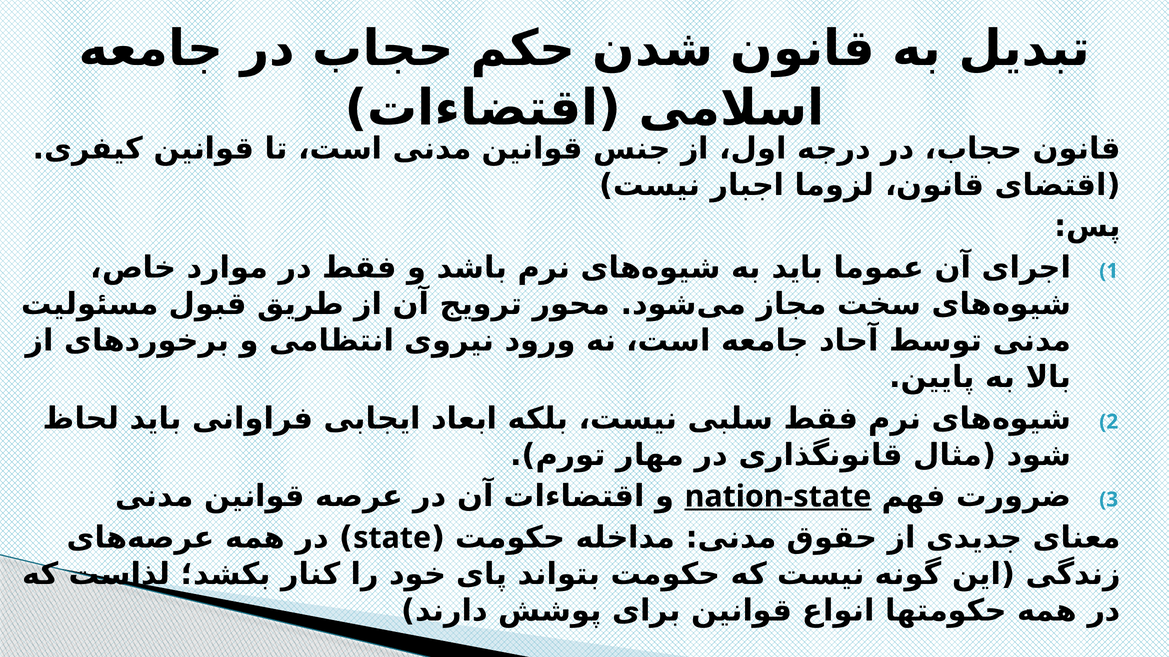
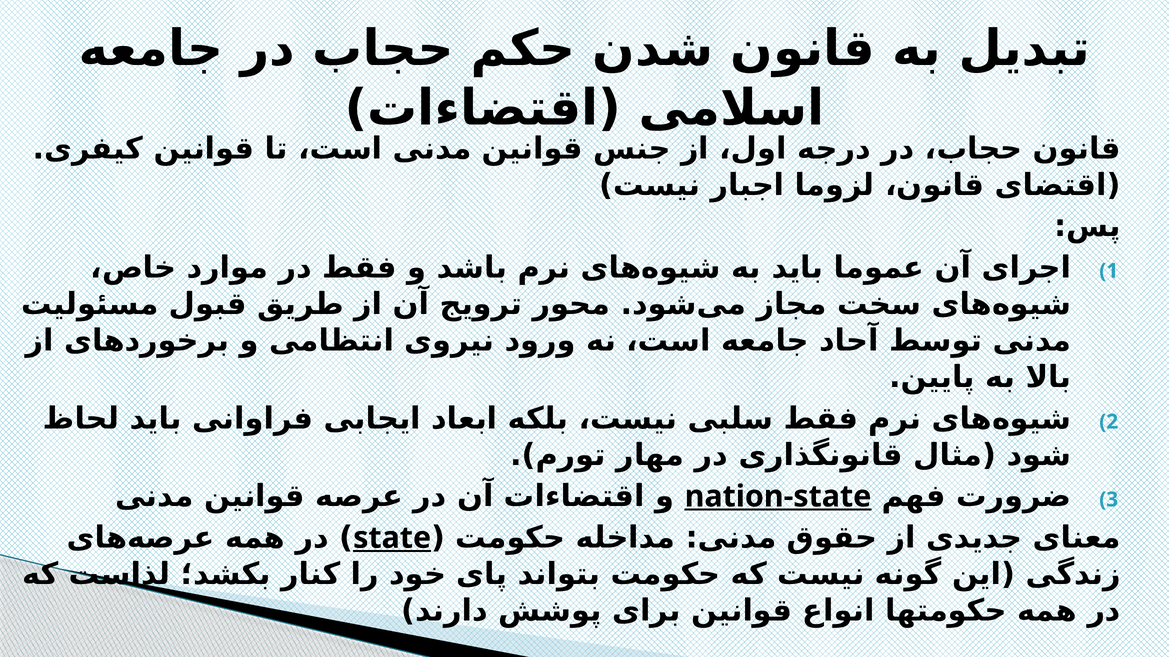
state underline: none -> present (392, 538)
